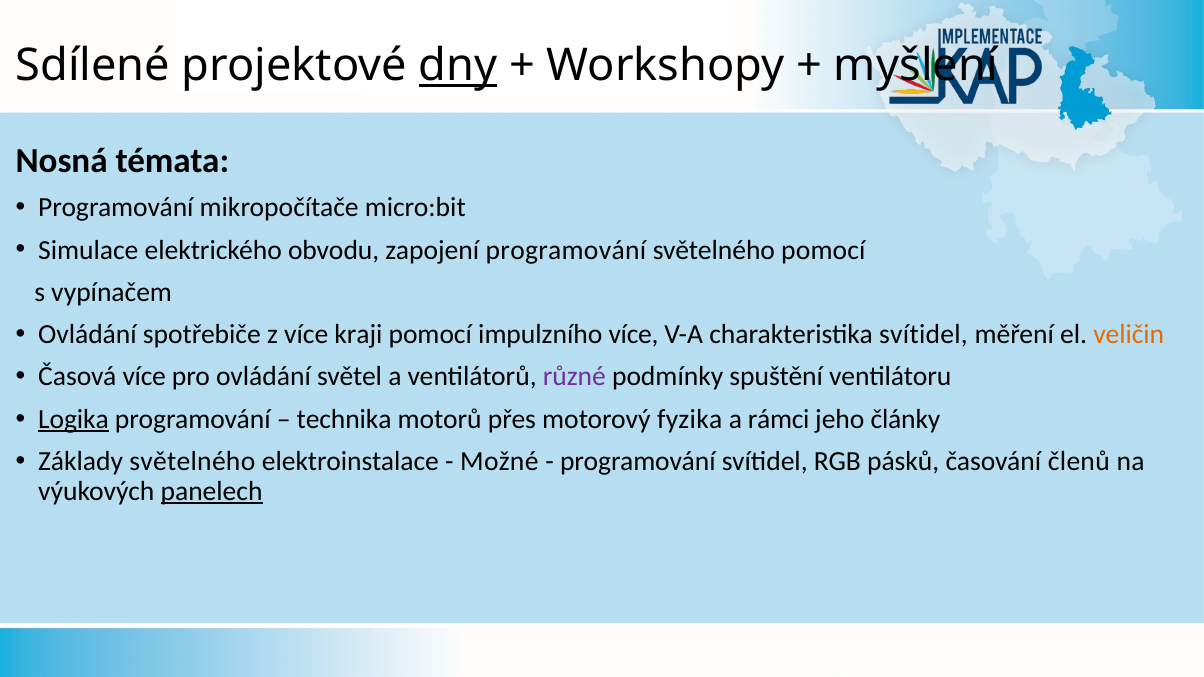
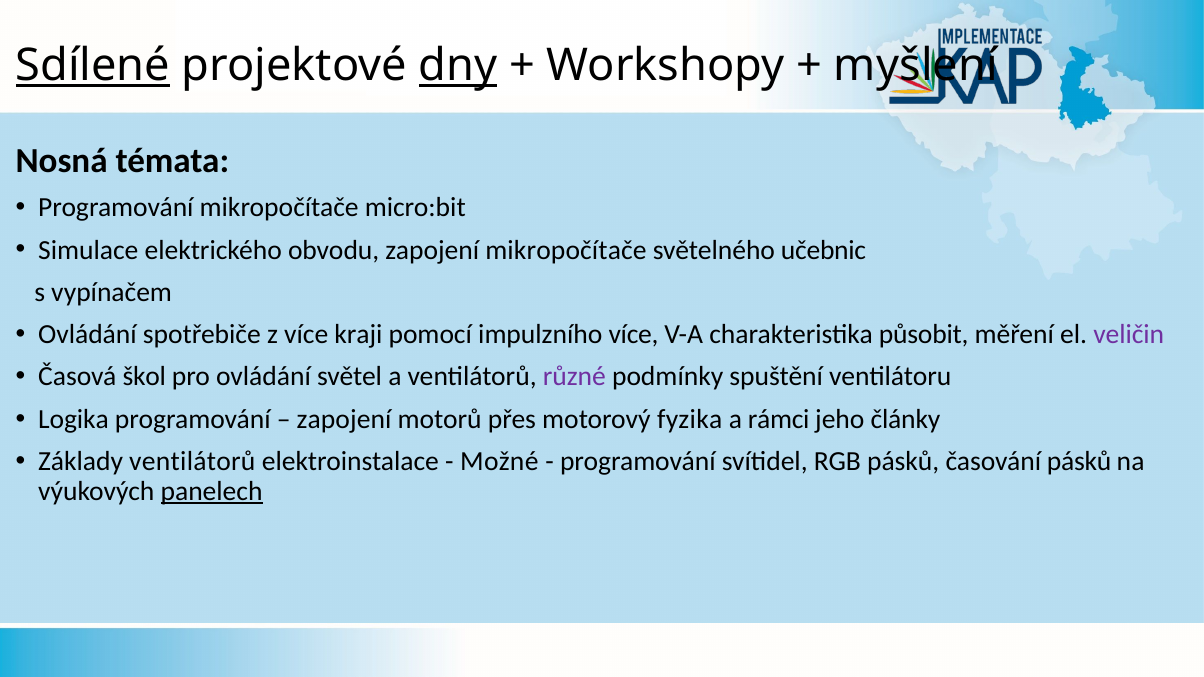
Sdílené underline: none -> present (93, 66)
zapojení programování: programování -> mikropočítače (566, 250)
světelného pomocí: pomocí -> učebnic (824, 250)
charakteristika svítidel: svítidel -> působit (924, 335)
veličin colour: orange -> purple (1129, 335)
Časová více: více -> škol (144, 377)
Logika underline: present -> none (74, 419)
technika: technika -> zapojení (344, 419)
Základy světelného: světelného -> ventilátorů (192, 462)
časování členů: členů -> pásků (1079, 462)
